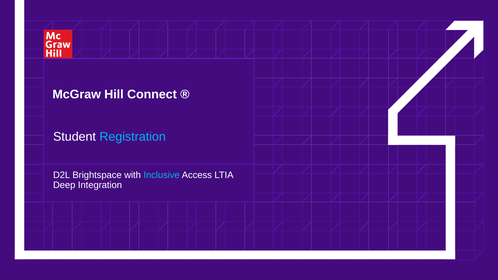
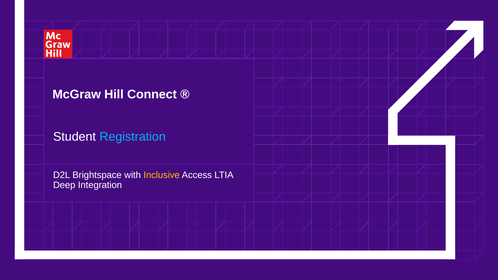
Inclusive colour: light blue -> yellow (162, 175)
